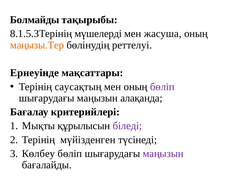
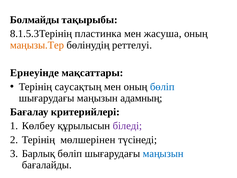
мүшелерді: мүшелерді -> пластинка (98, 34)
бөліп colour: purple -> blue (162, 87)
алақанда: алақанда -> адамның (141, 98)
Мықты: Мықты -> Көлбеу (38, 126)
мүйізденген: мүйізденген -> мөлшерінен (88, 140)
Көлбеу: Көлбеу -> Барлық (39, 153)
маңызын colour: purple -> blue (163, 153)
